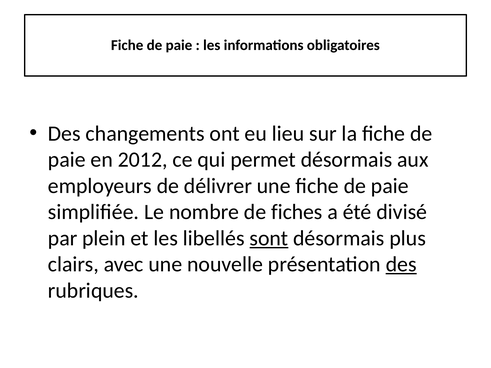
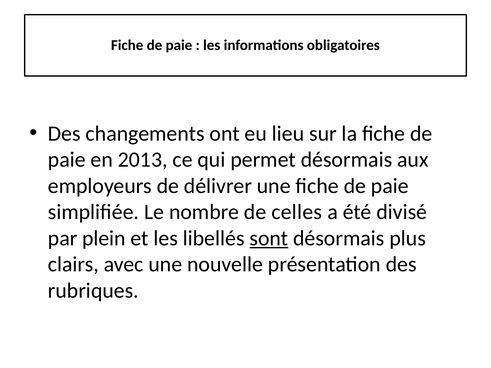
2012: 2012 -> 2013 (143, 160)
fiches: fiches -> celles (297, 212)
des underline: present -> none (401, 265)
